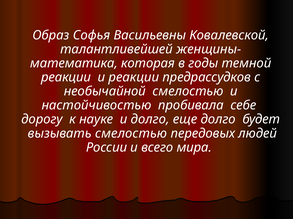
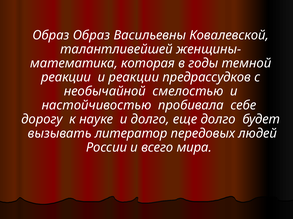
Образ Софья: Софья -> Образ (91, 35)
вызывать смелостью: смелостью -> литератор (131, 134)
